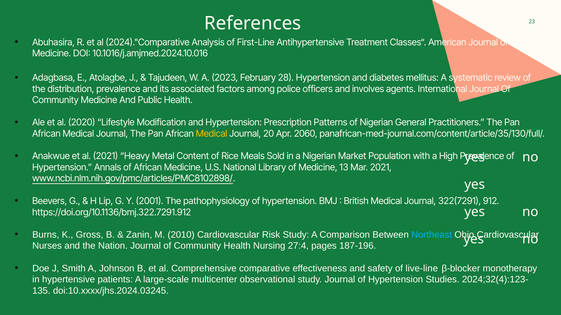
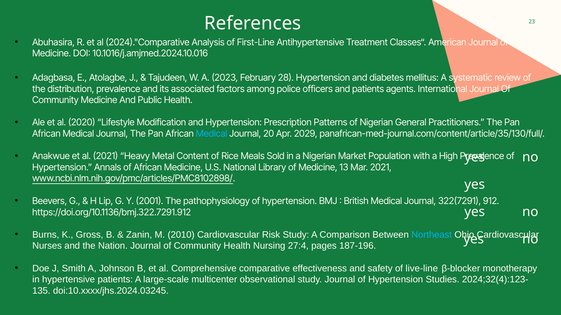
and involves: involves -> patients (368, 89)
Medical colour: yellow -> light blue (212, 134)
2060: 2060 -> 2029 (306, 134)
